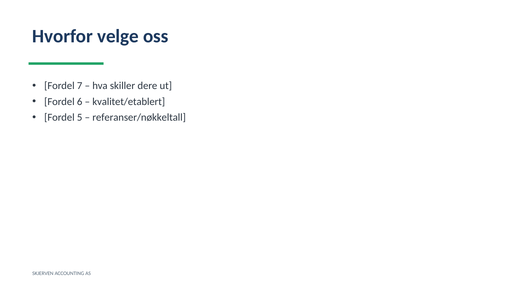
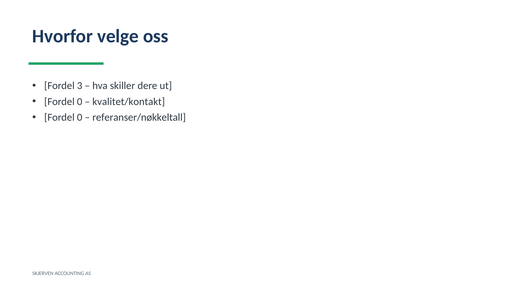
7: 7 -> 3 (80, 86)
6: 6 -> 0 (80, 102)
kvalitet/etablert: kvalitet/etablert -> kvalitet/kontakt (129, 102)
5: 5 -> 0 (80, 118)
